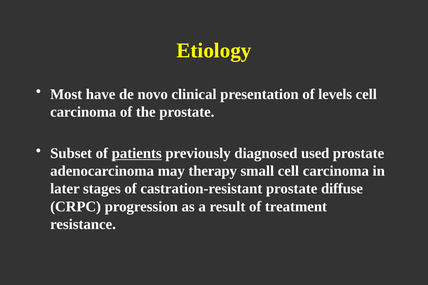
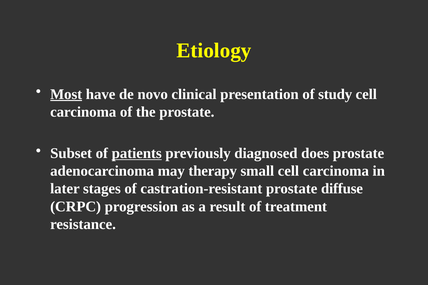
Most underline: none -> present (66, 94)
levels: levels -> study (335, 94)
used: used -> does (315, 153)
